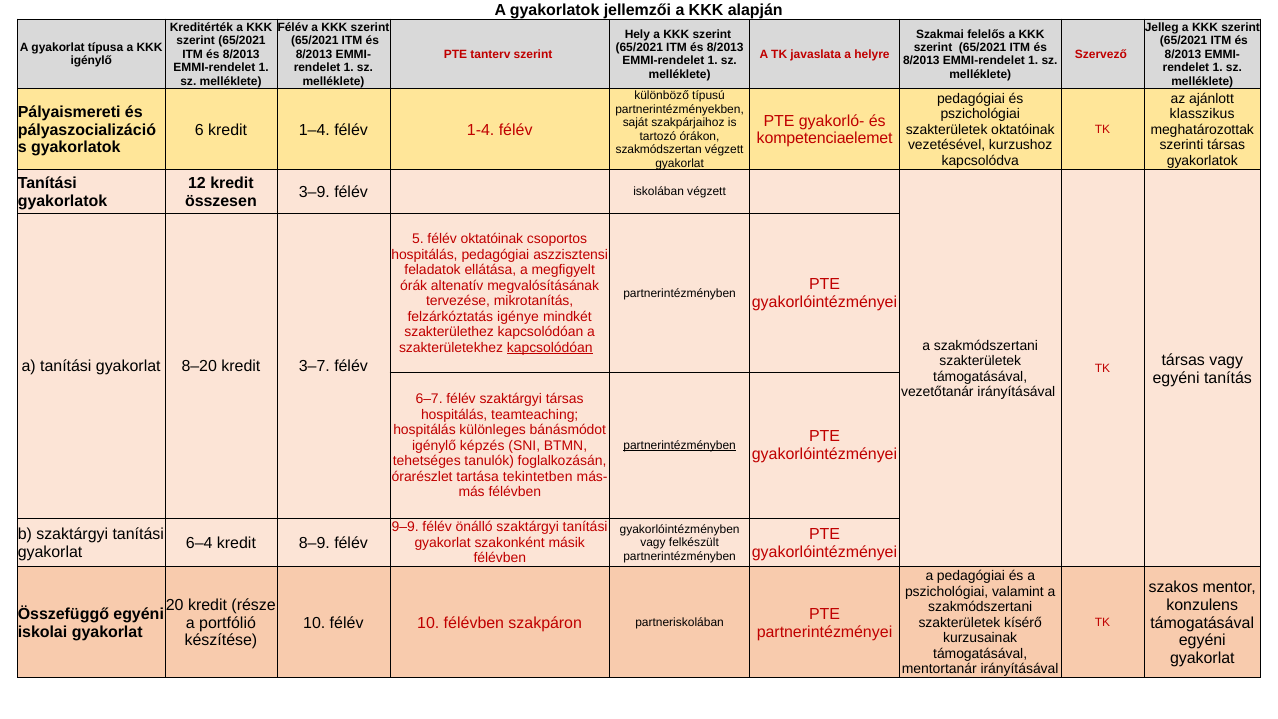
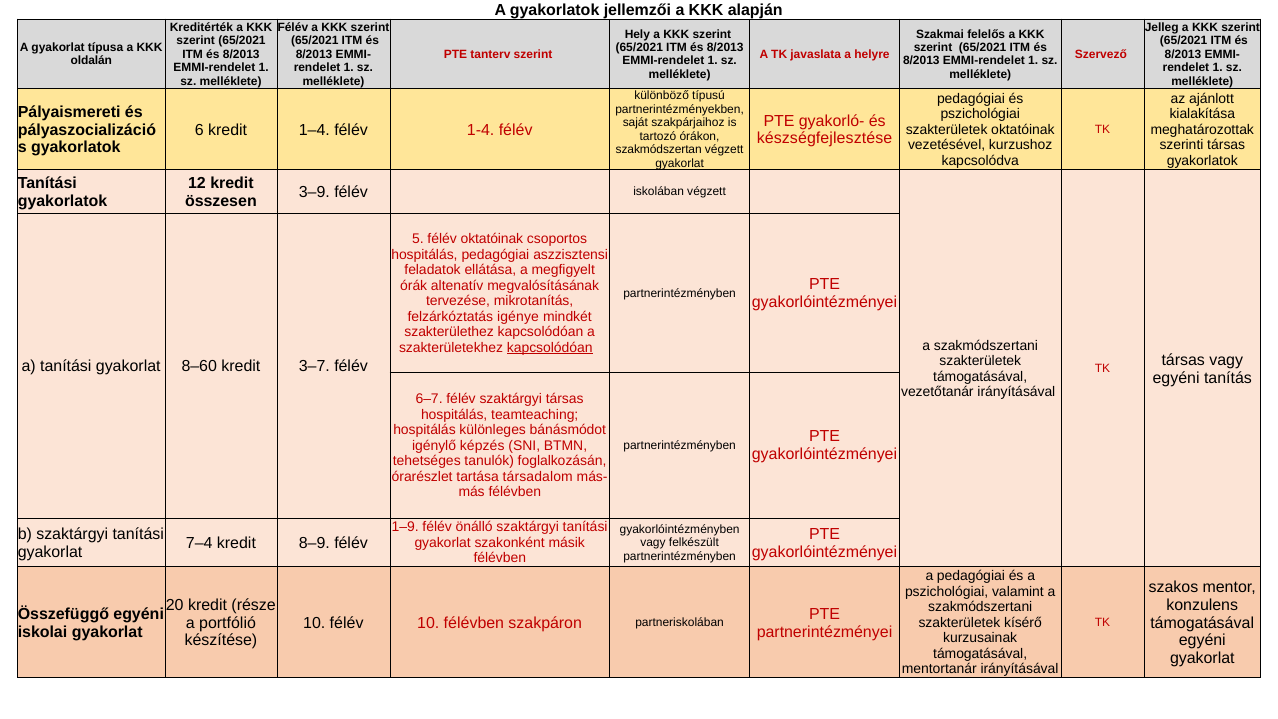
igénylő: igénylő -> oldalán (91, 61)
klasszikus: klasszikus -> kialakítása (1202, 114)
kompetenciaelemet: kompetenciaelemet -> készségfejlesztése (825, 139)
8–20: 8–20 -> 8–60 (199, 366)
partnerintézményben underline: present -> none (680, 445)
tekintetben: tekintetben -> társadalom (538, 476)
9–9: 9–9 -> 1–9 (405, 527)
6–4: 6–4 -> 7–4 (199, 543)
